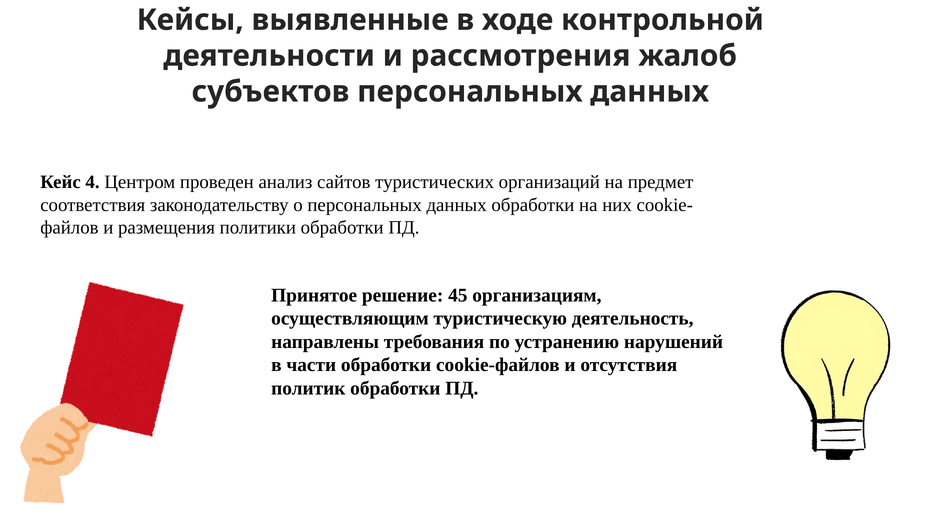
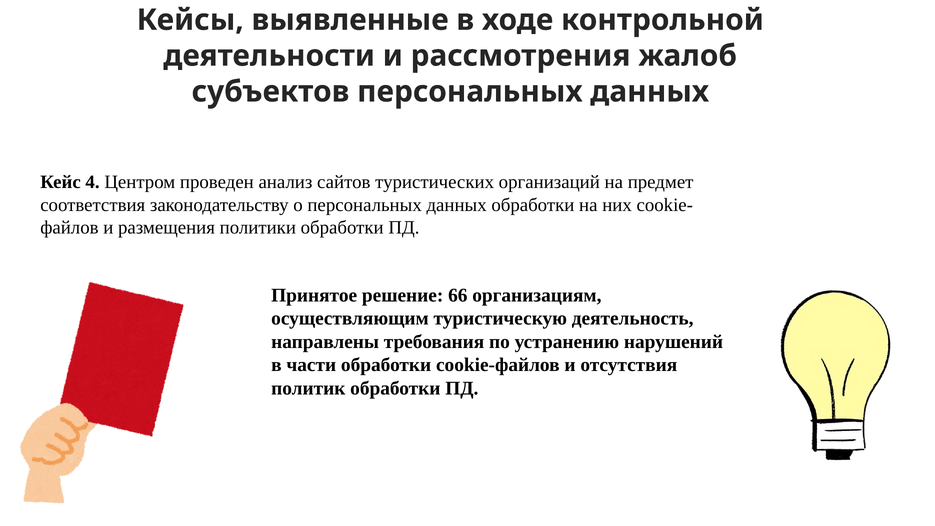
45: 45 -> 66 (458, 295)
